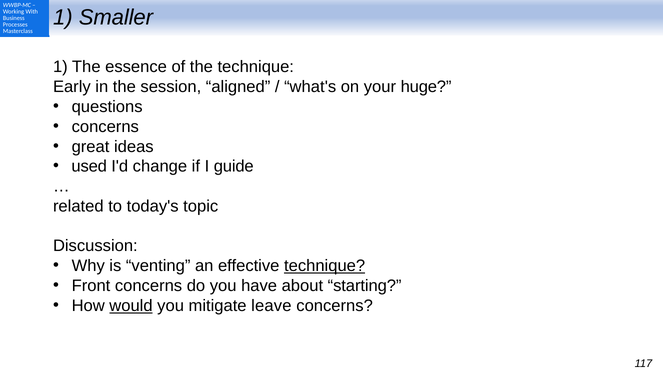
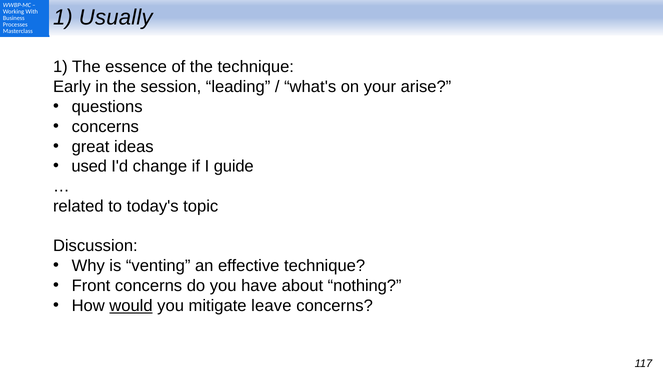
Smaller: Smaller -> Usually (116, 18)
aligned: aligned -> leading (238, 87)
huge: huge -> arise (426, 87)
technique underline: present -> none (325, 266)
starting: starting -> nothing (365, 286)
